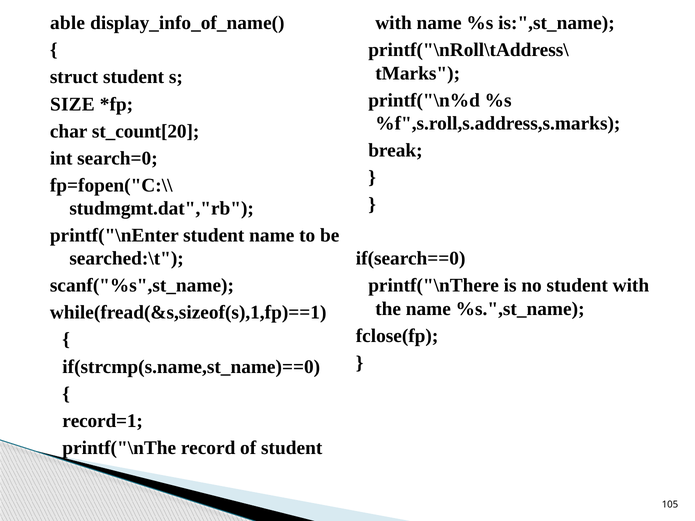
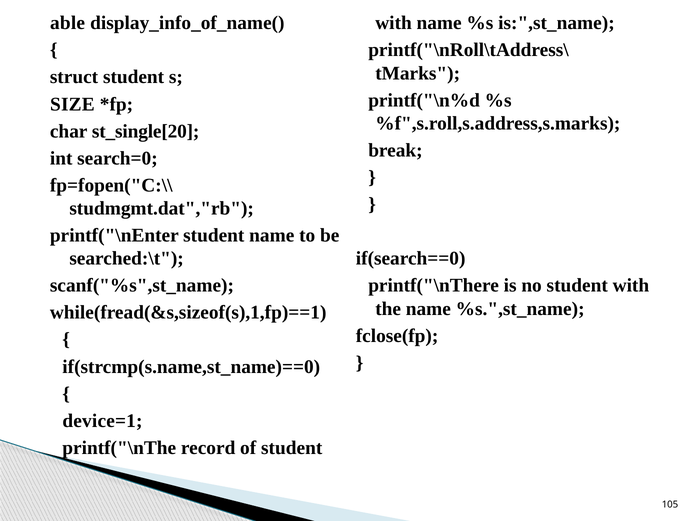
st_count[20: st_count[20 -> st_single[20 (146, 131)
record=1: record=1 -> device=1 (102, 421)
